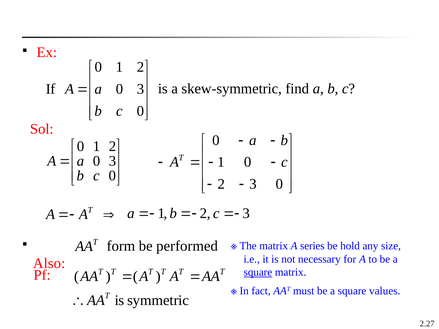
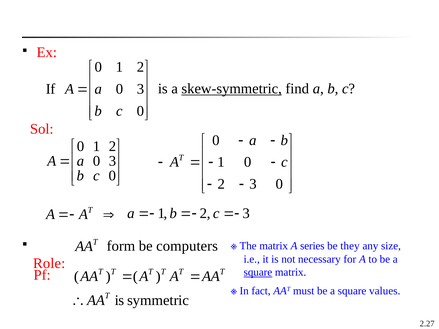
skew-symmetric underline: none -> present (232, 89)
performed: performed -> computers (187, 246)
hold: hold -> they (350, 246)
Also: Also -> Role (49, 264)
